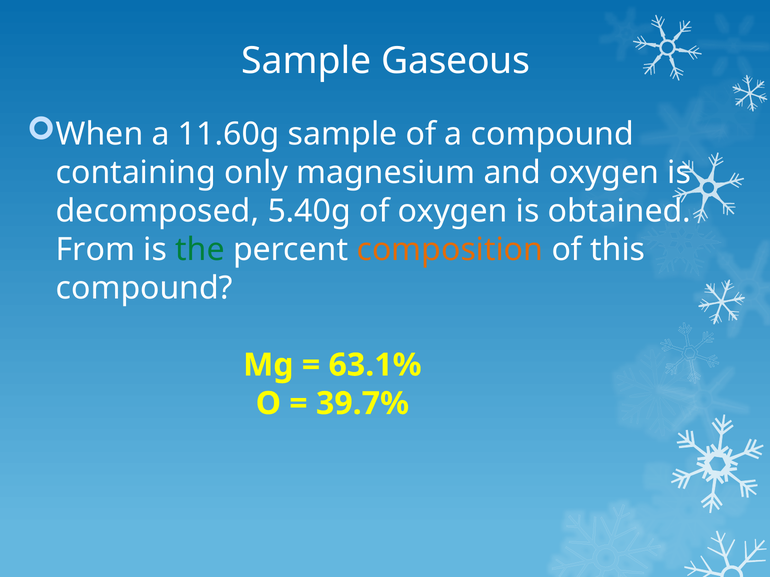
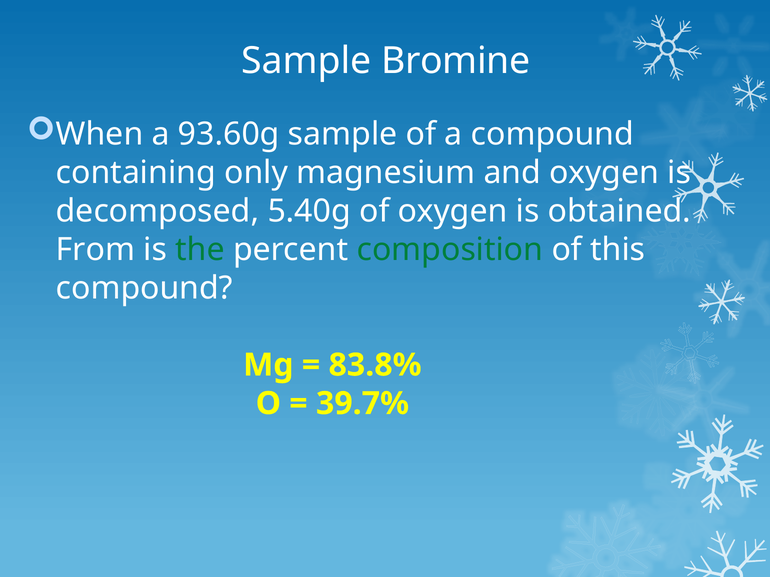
Gaseous: Gaseous -> Bromine (456, 61)
11.60g: 11.60g -> 93.60g (229, 134)
composition colour: orange -> green (450, 250)
63.1%: 63.1% -> 83.8% (375, 365)
